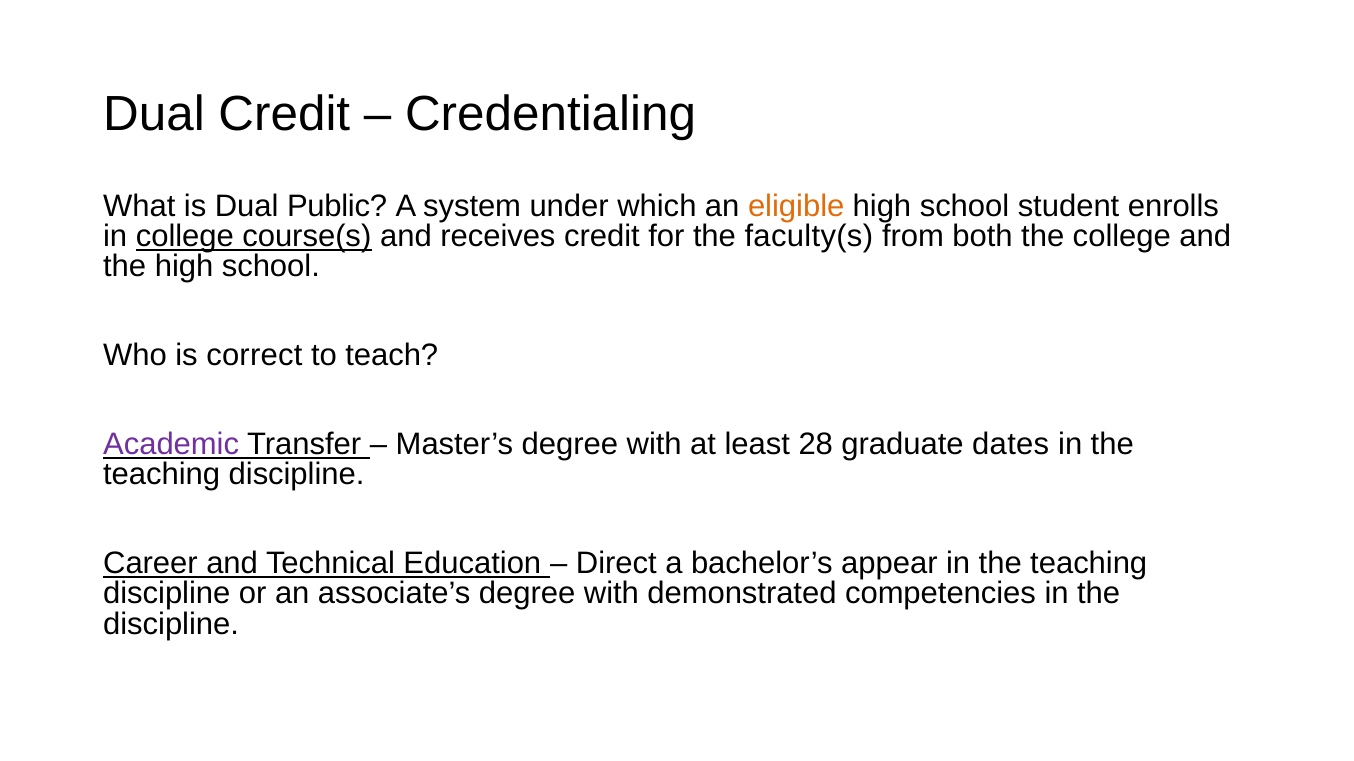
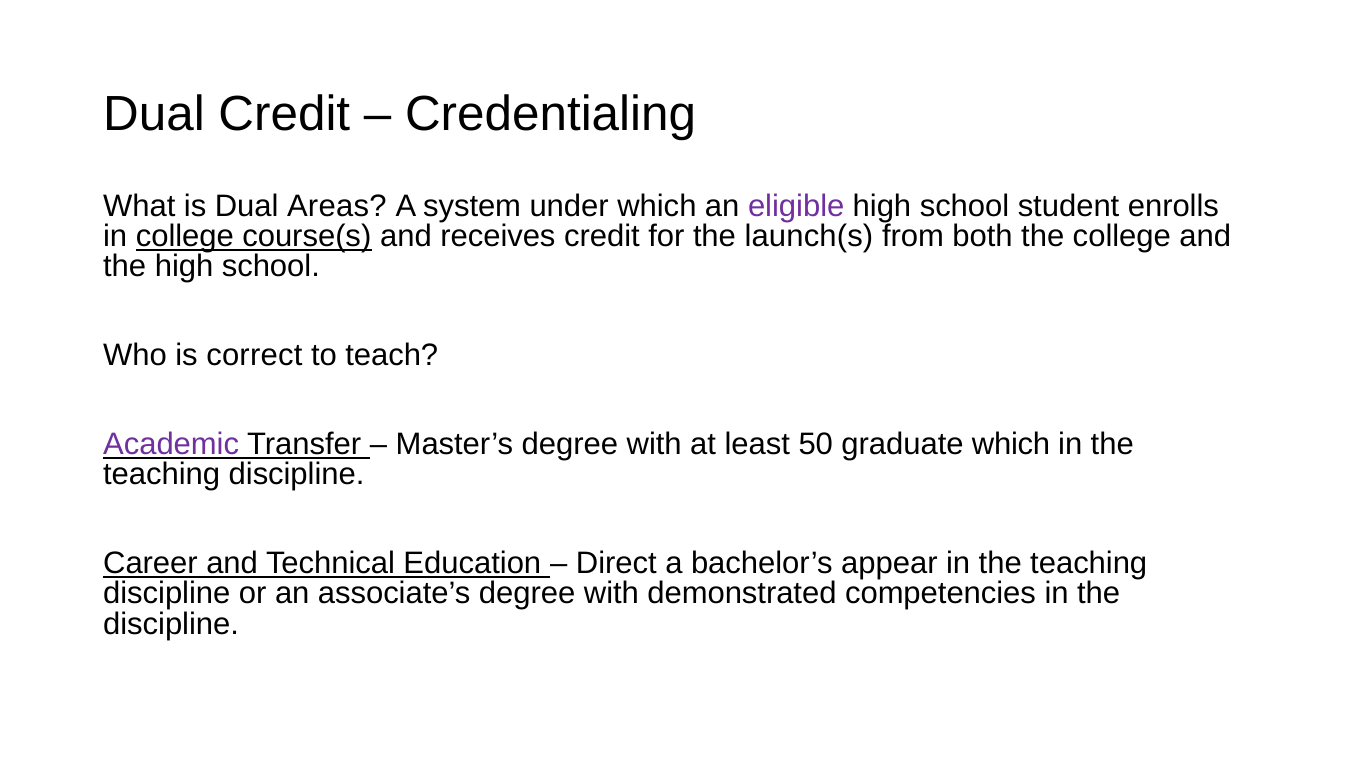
Public: Public -> Areas (337, 207)
eligible colour: orange -> purple (796, 207)
faculty(s: faculty(s -> launch(s (809, 237)
28: 28 -> 50 (816, 445)
graduate dates: dates -> which (1011, 445)
